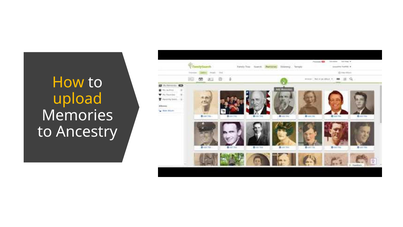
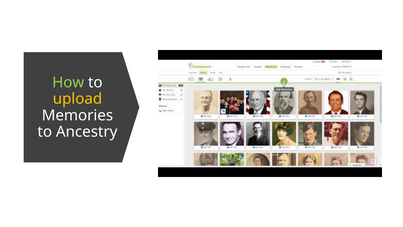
How colour: yellow -> light green (68, 83)
